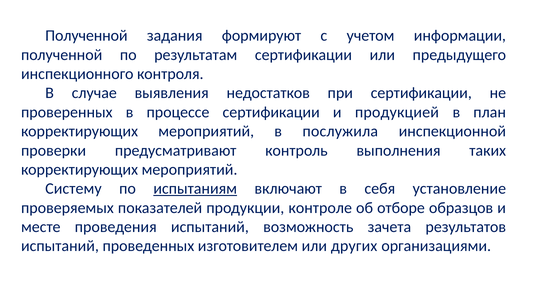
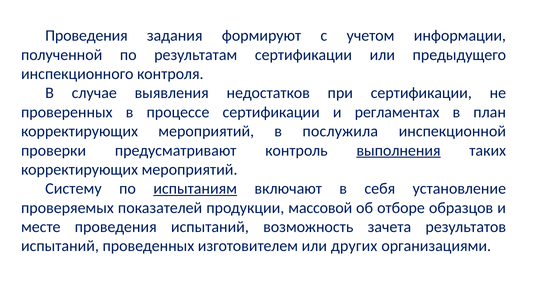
Полученной: Полученной -> Проведения (86, 36)
продукцией: продукцией -> регламентах (397, 112)
выполнения underline: none -> present (398, 151)
контроле: контроле -> массовой (320, 208)
